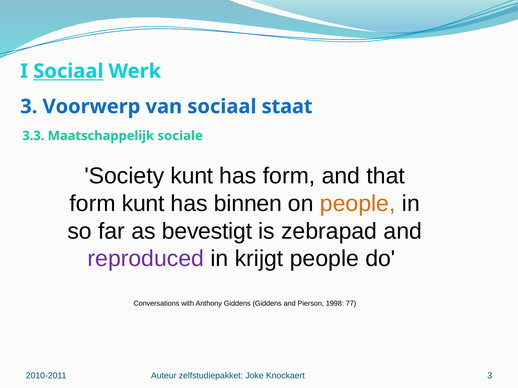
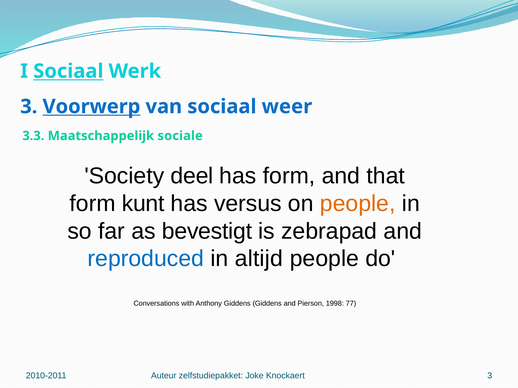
Voorwerp underline: none -> present (91, 107)
staat: staat -> weer (287, 107)
Society kunt: kunt -> deel (192, 176)
binnen: binnen -> versus (248, 204)
reproduced colour: purple -> blue (146, 259)
krijgt: krijgt -> altijd (259, 259)
